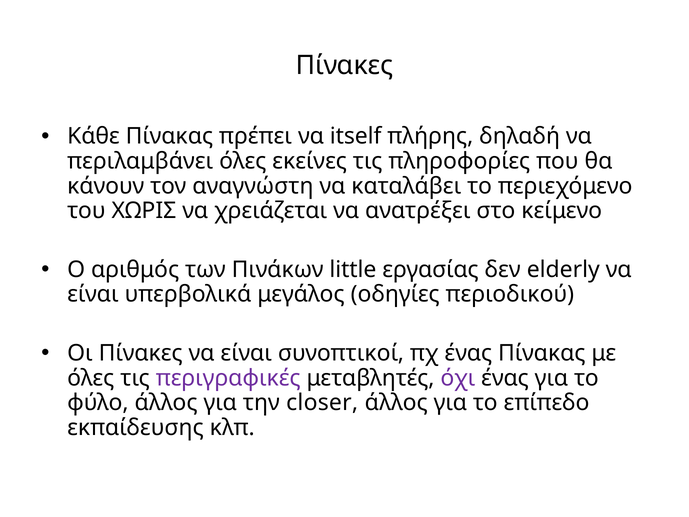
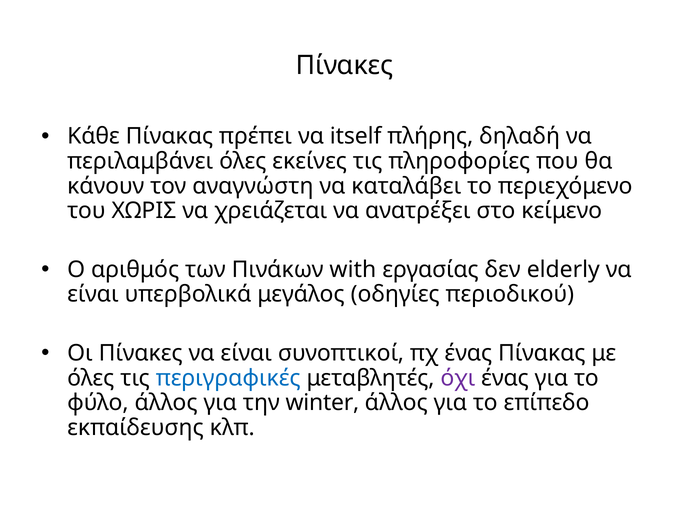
little: little -> with (353, 269)
περιγραφικές colour: purple -> blue (228, 378)
closer: closer -> winter (322, 403)
